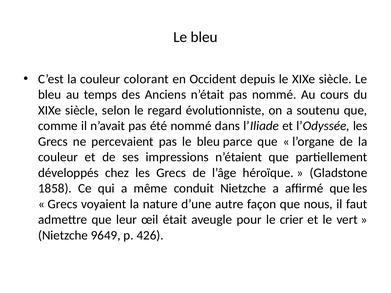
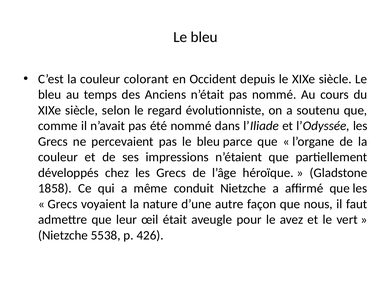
crier: crier -> avez (292, 220)
9649: 9649 -> 5538 (106, 236)
